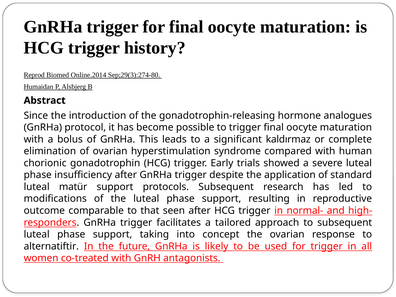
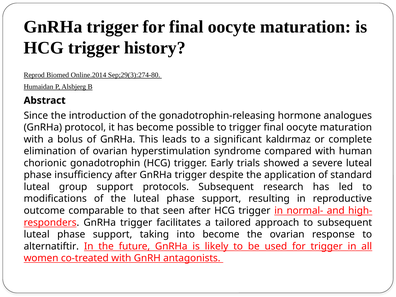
matür: matür -> group (73, 187)
into concept: concept -> become (221, 234)
